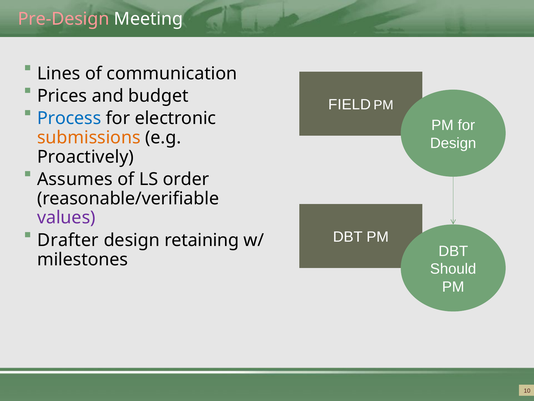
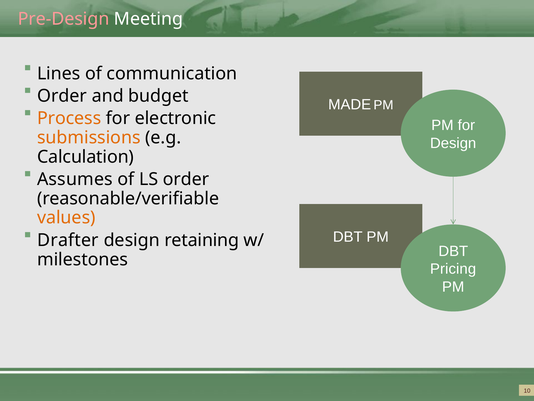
Prices: Prices -> Order (62, 96)
FIELD: FIELD -> MADE (350, 105)
Process colour: blue -> orange (69, 118)
Proactively: Proactively -> Calculation (86, 157)
values colour: purple -> orange (66, 217)
Should: Should -> Pricing (453, 269)
